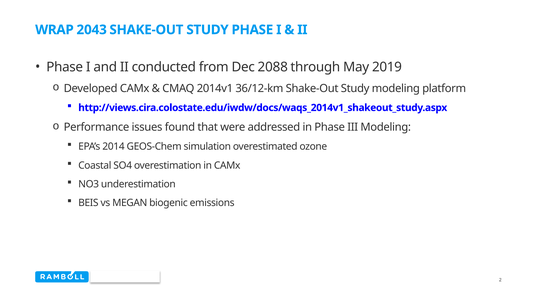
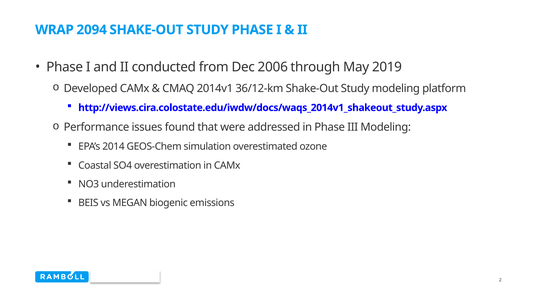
2043: 2043 -> 2094 (92, 30)
2088: 2088 -> 2006 (273, 67)
